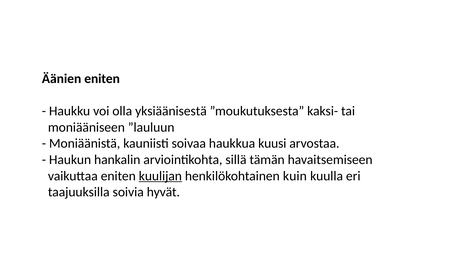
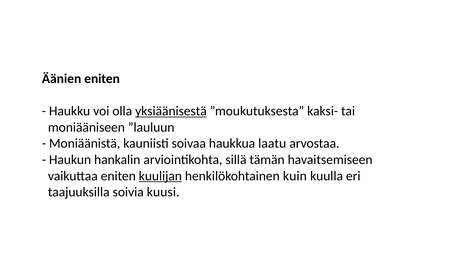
yksiäänisestä underline: none -> present (171, 111)
kuusi: kuusi -> laatu (272, 144)
hyvät: hyvät -> kuusi (163, 192)
